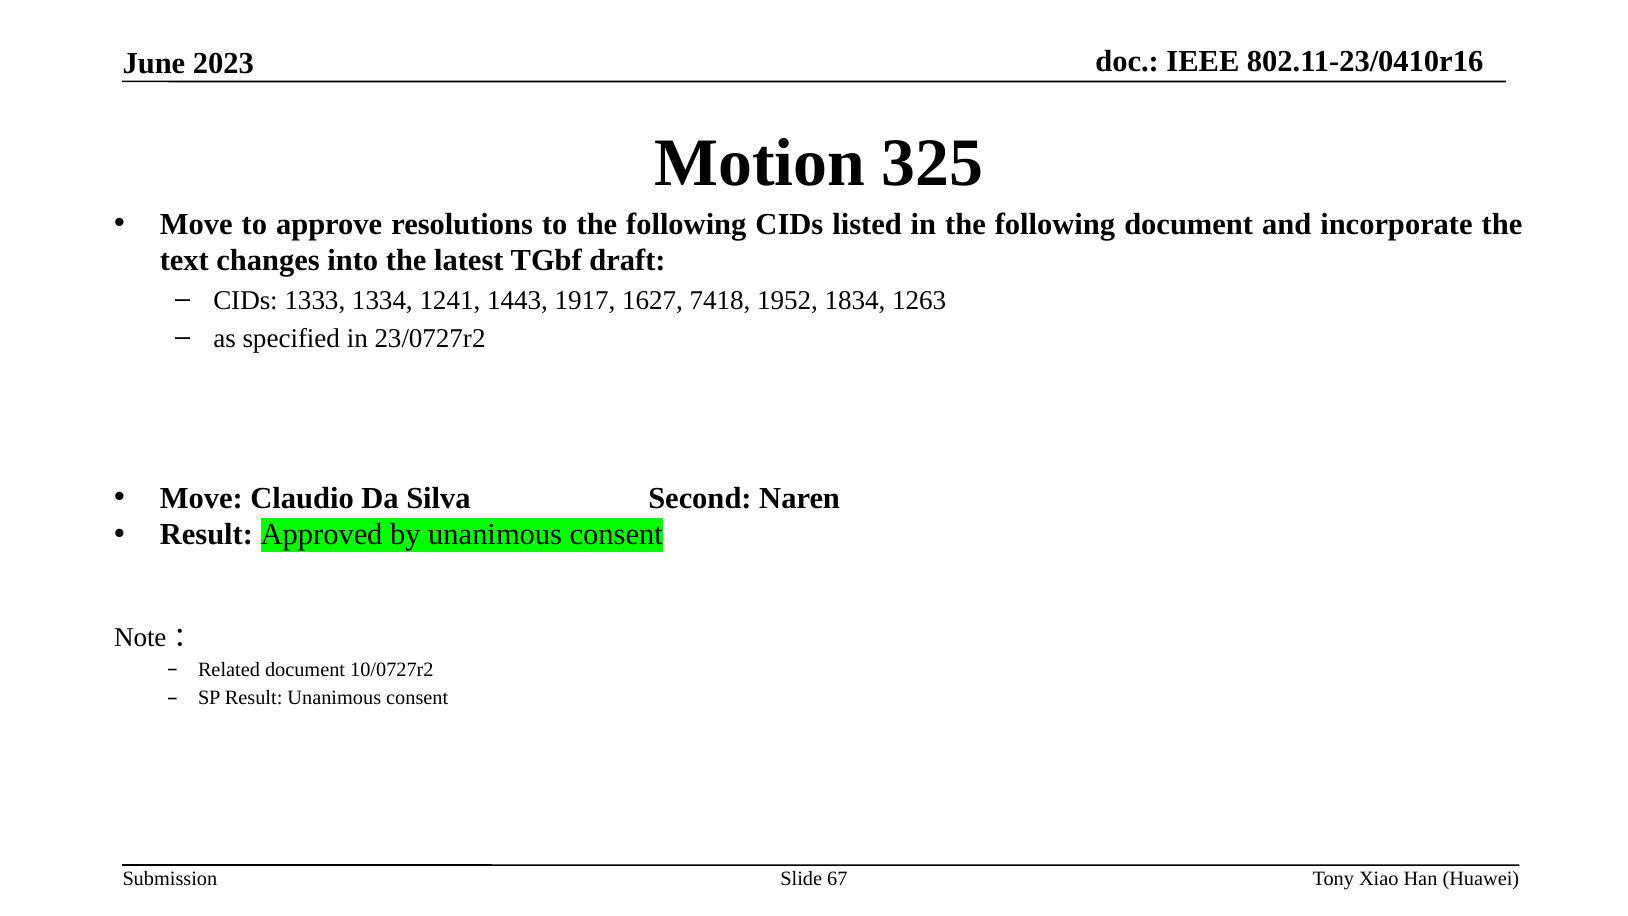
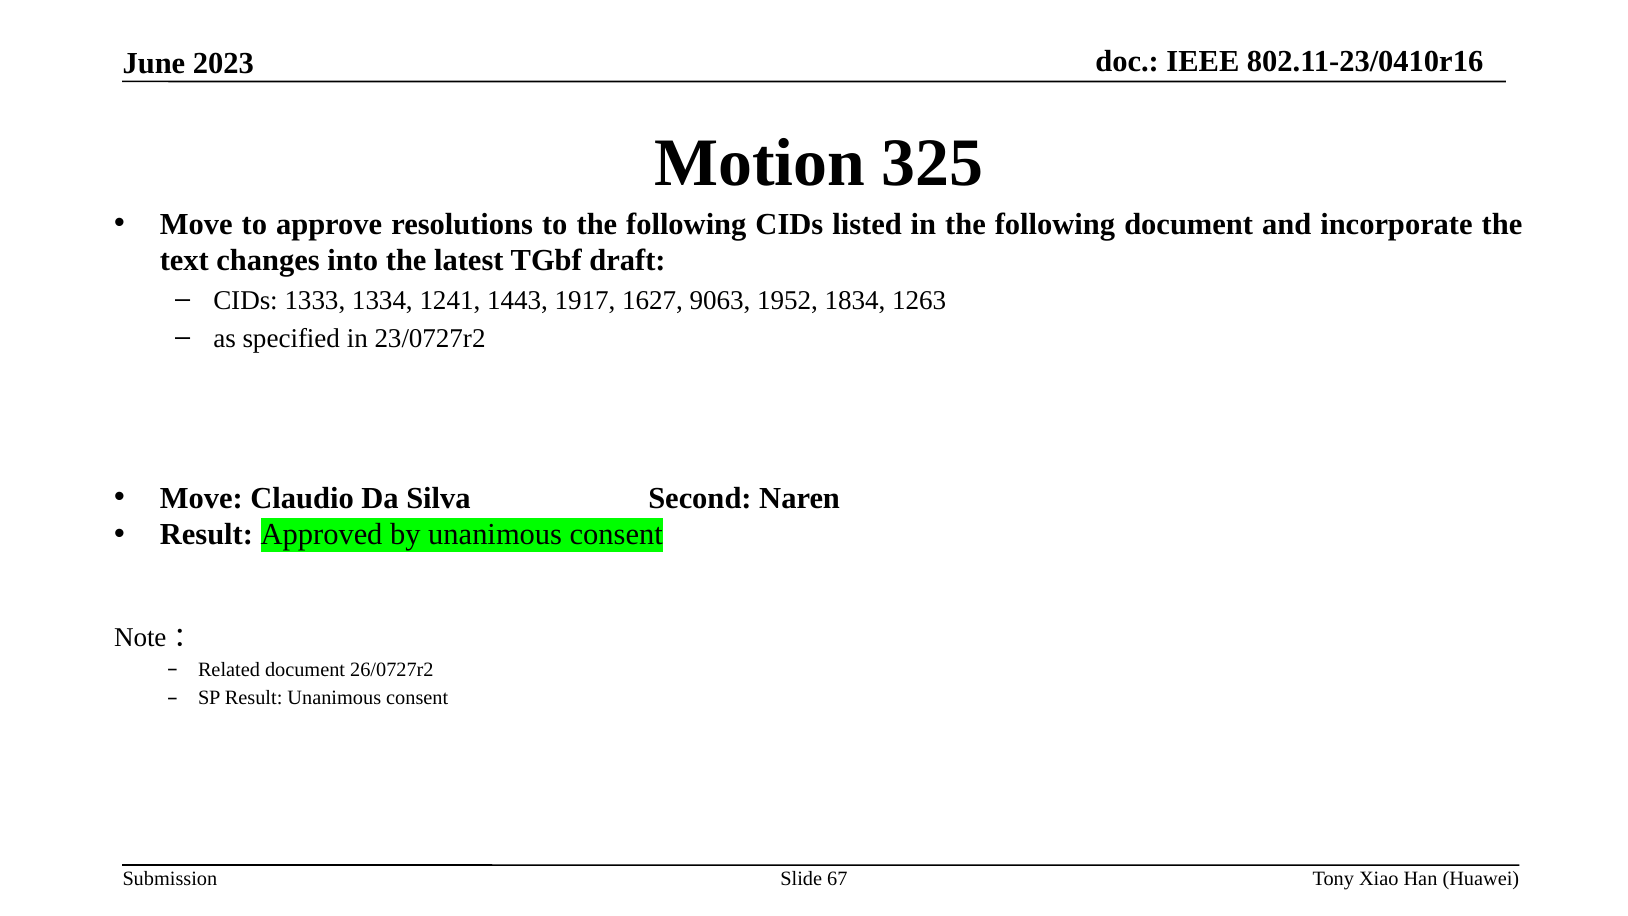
7418: 7418 -> 9063 (720, 300)
10/0727r2: 10/0727r2 -> 26/0727r2 (392, 669)
